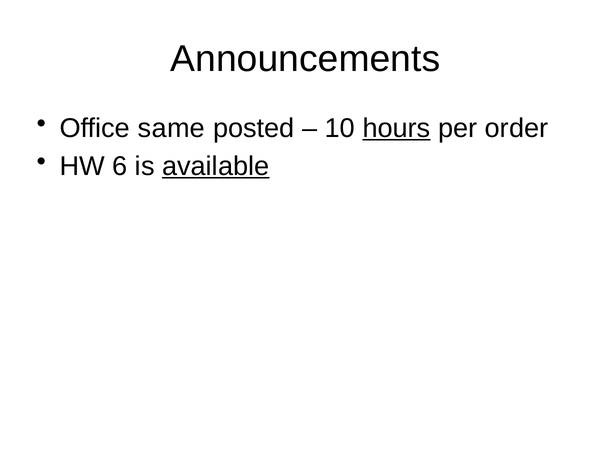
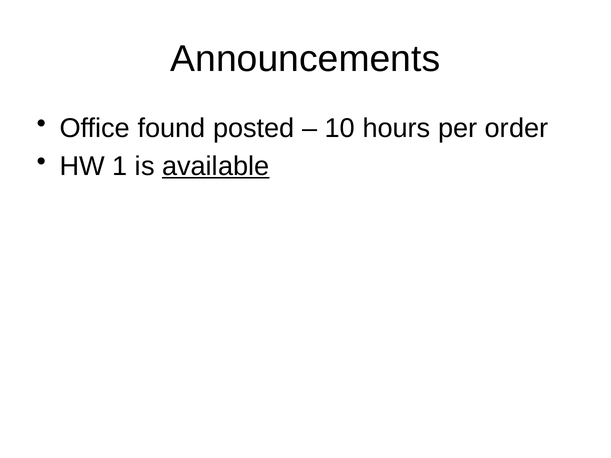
same: same -> found (172, 128)
hours underline: present -> none (397, 128)
6: 6 -> 1 (120, 166)
